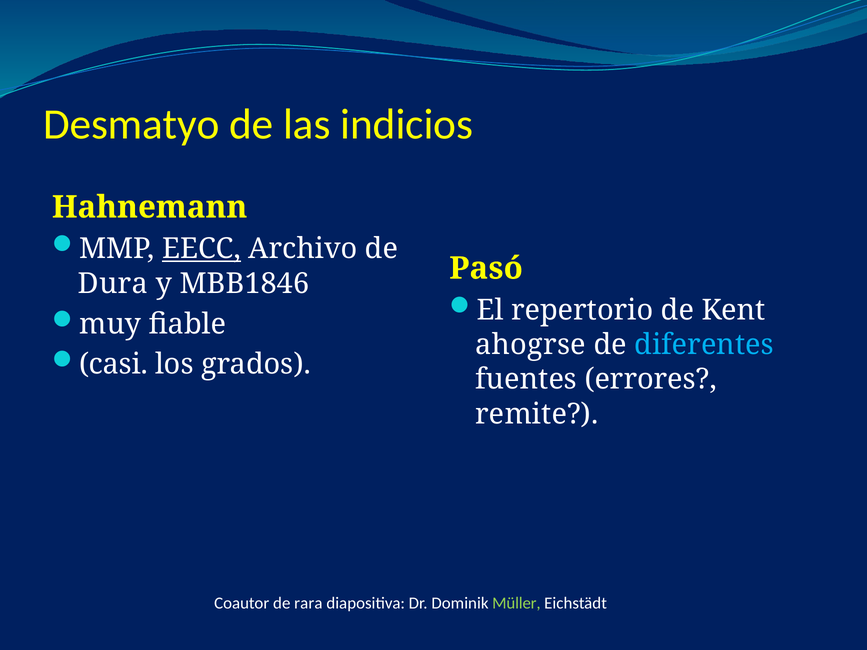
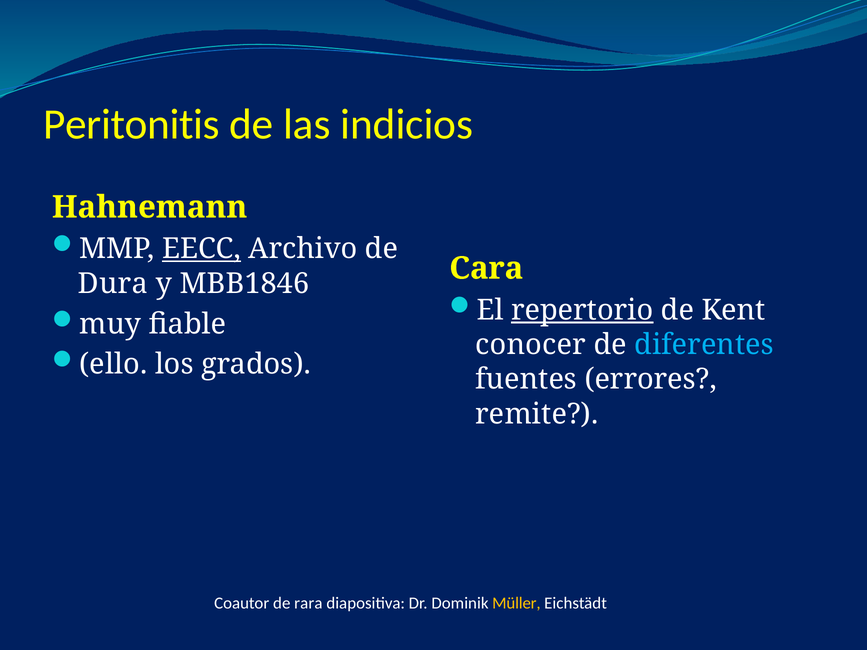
Desmatyo: Desmatyo -> Peritonitis (131, 125)
Pasó: Pasó -> Cara (486, 268)
repertorio underline: none -> present (582, 310)
ahogrse: ahogrse -> conocer (531, 345)
casi: casi -> ello (113, 365)
Müller colour: light green -> yellow (516, 604)
